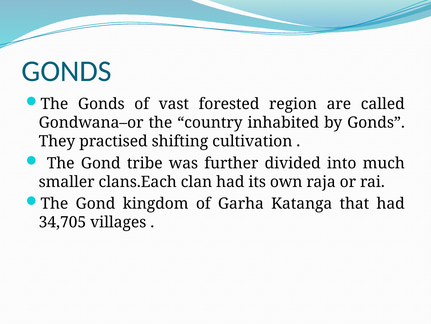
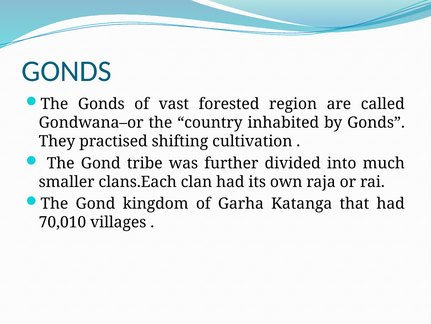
34,705: 34,705 -> 70,010 (62, 222)
